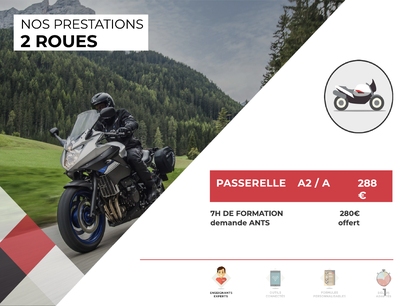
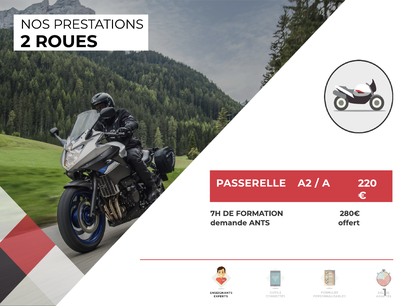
288: 288 -> 220 (367, 183)
